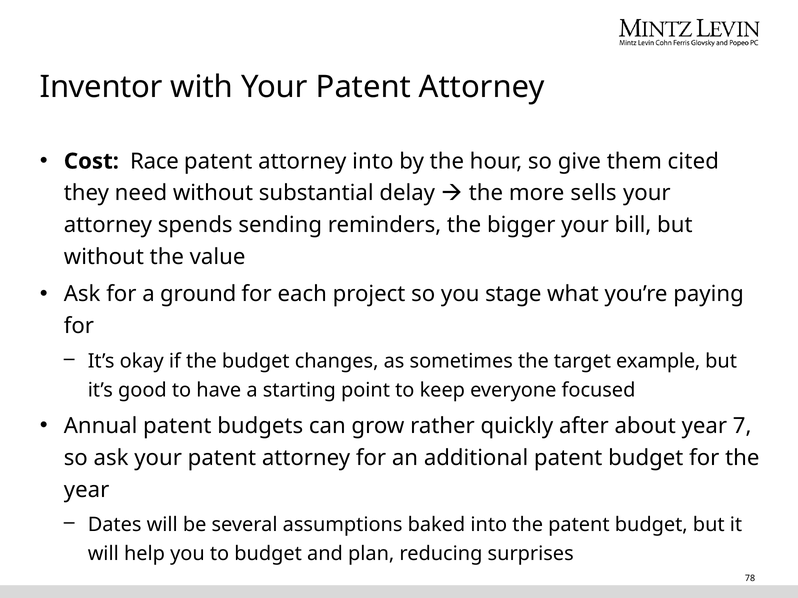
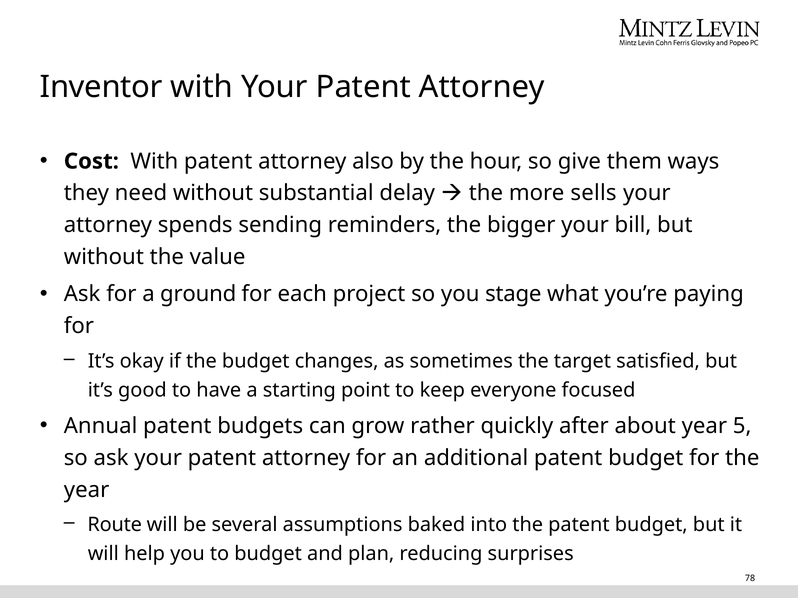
Cost Race: Race -> With (154, 161)
attorney into: into -> also (373, 161)
cited: cited -> ways (693, 161)
example: example -> satisfied (658, 362)
7: 7 -> 5 (742, 426)
Dates: Dates -> Route (115, 525)
